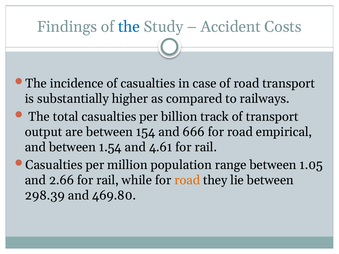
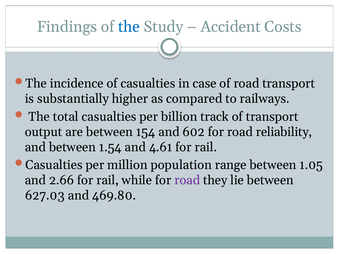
666: 666 -> 602 (194, 132)
empirical: empirical -> reliability (284, 132)
road colour: orange -> purple (187, 180)
298.39: 298.39 -> 627.03 (45, 196)
